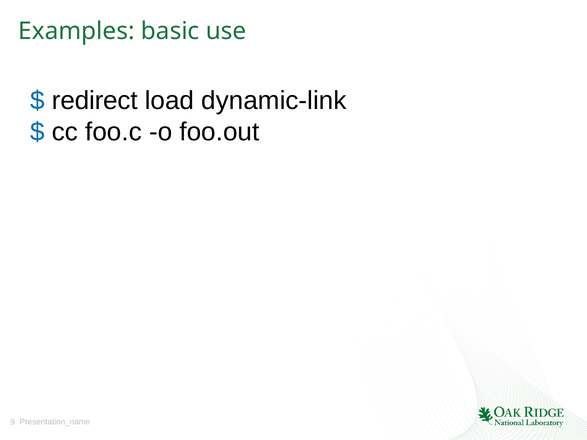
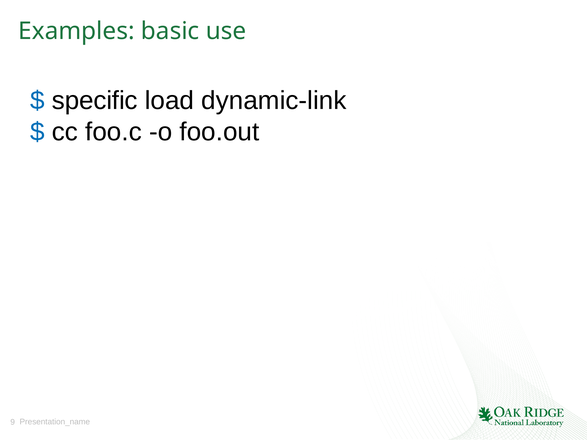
redirect: redirect -> specific (95, 101)
